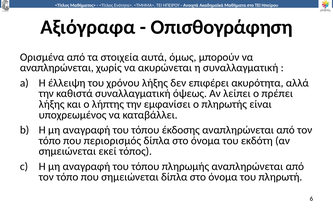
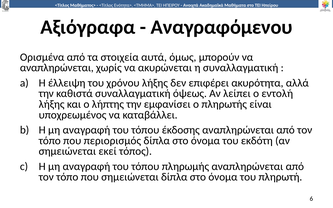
Οπισθογράφηση: Οπισθογράφηση -> Αναγραφόμενου (222, 27)
πρέπει: πρέπει -> εντολή (277, 94)
